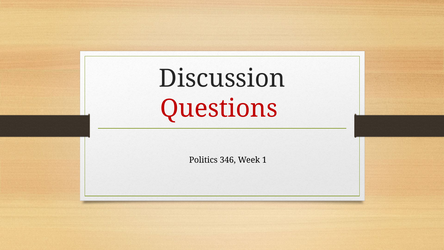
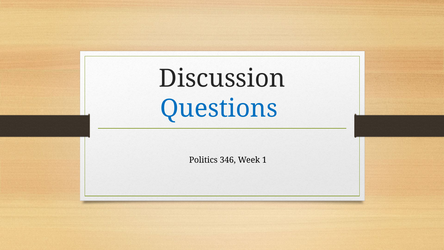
Questions colour: red -> blue (219, 108)
